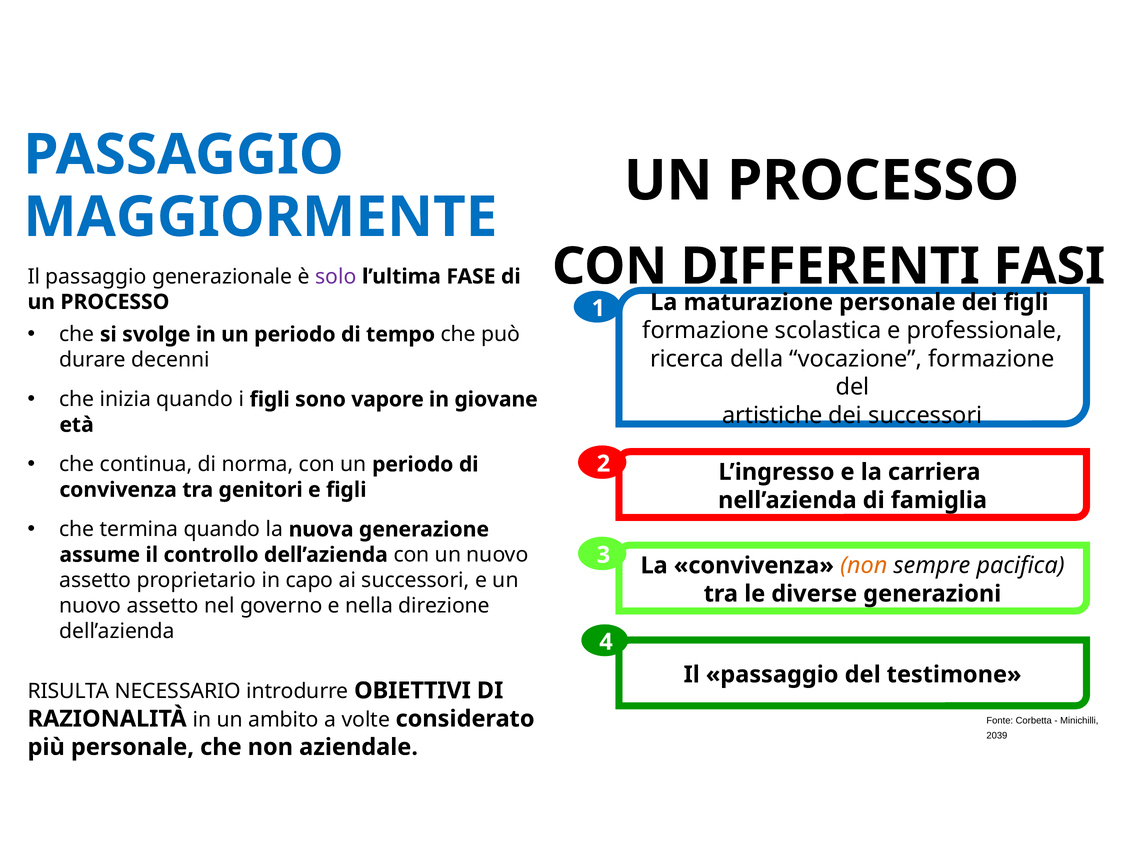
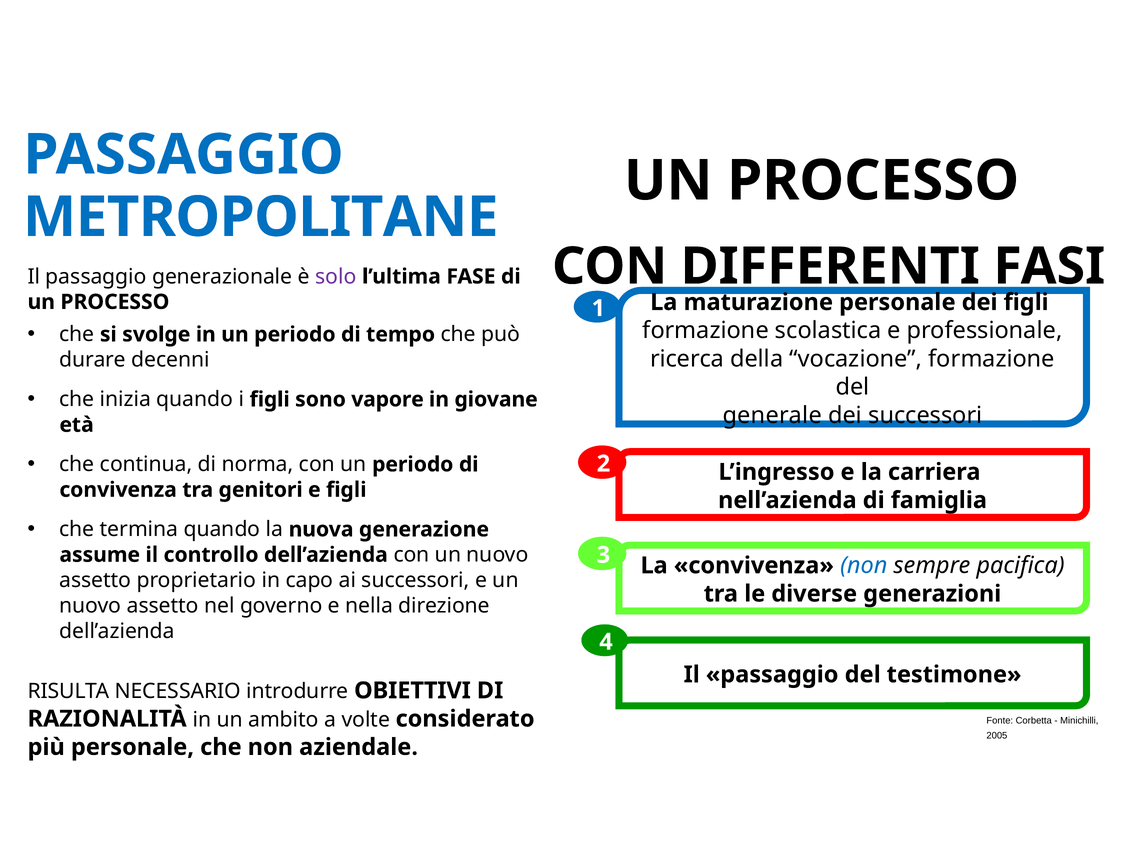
MAGGIORMENTE: MAGGIORMENTE -> METROPOLITANE (261, 217)
artistiche: artistiche -> generale (772, 415)
non colour: orange -> blue (864, 566)
2039: 2039 -> 2005 (997, 736)
